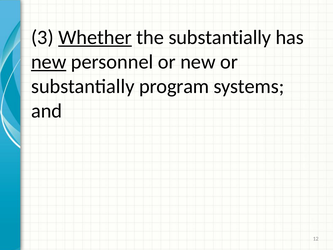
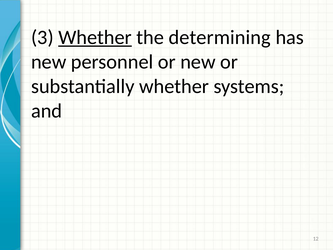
the substantially: substantially -> determining (220, 37)
new underline: present -> none (49, 62)
substantially program: program -> whether (174, 86)
